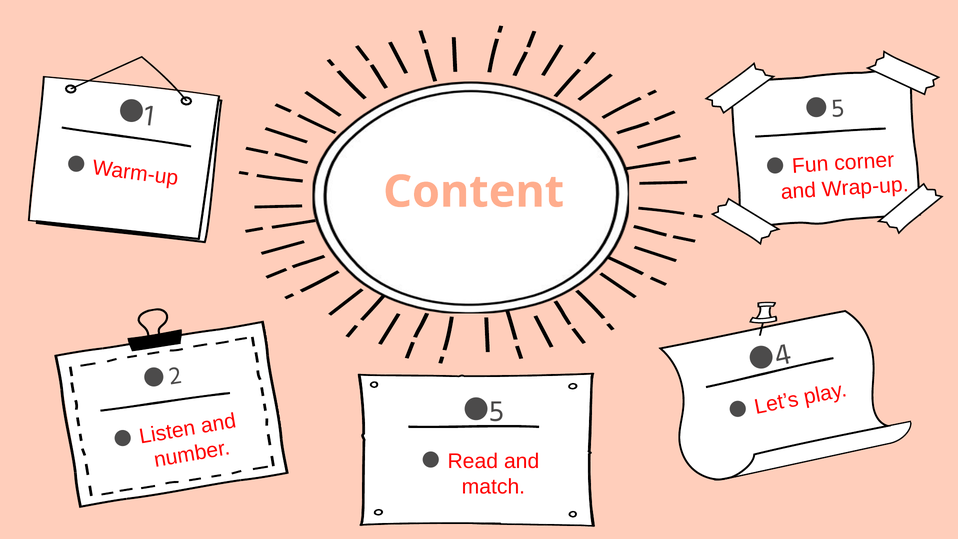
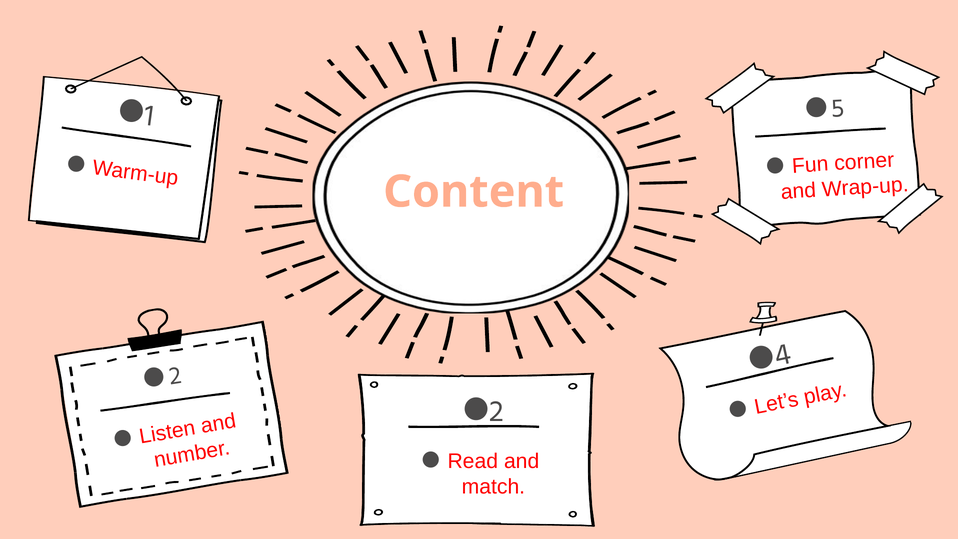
5: 5 -> 2 (496, 411)
